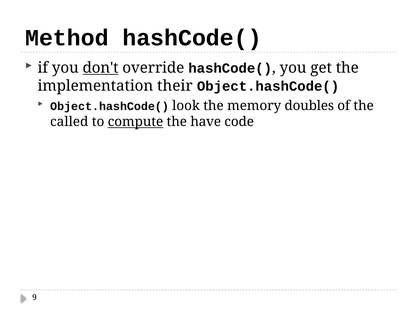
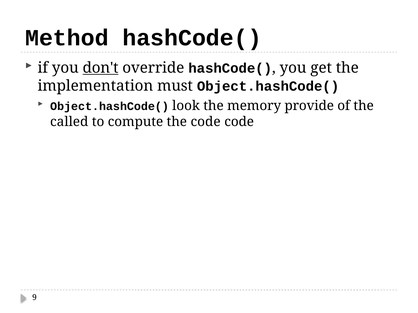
their: their -> must (175, 86)
doubles: doubles -> provide (309, 106)
compute underline: present -> none (135, 122)
the have: have -> code (206, 122)
